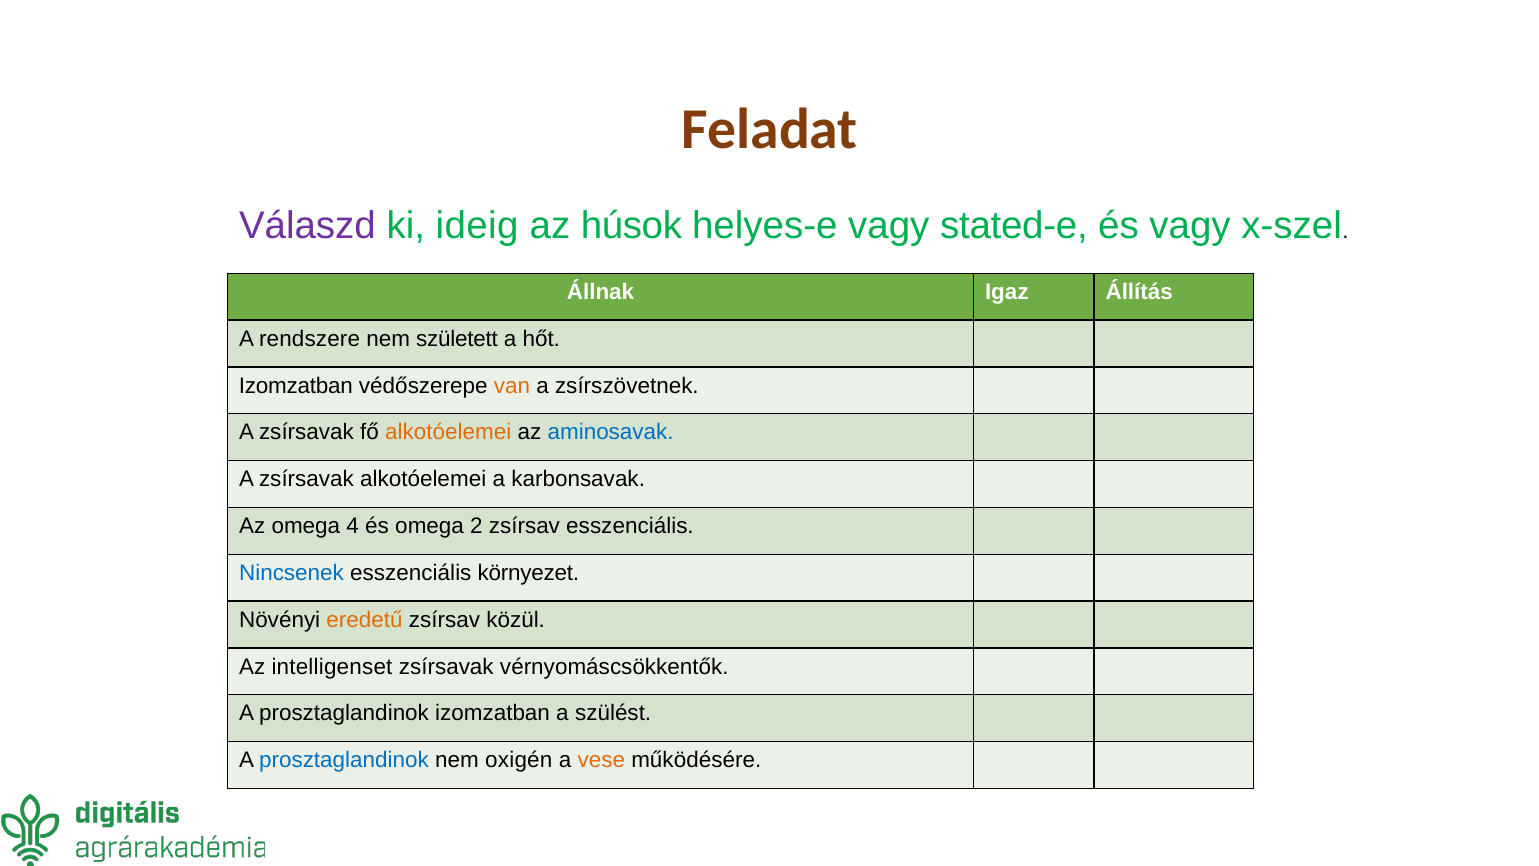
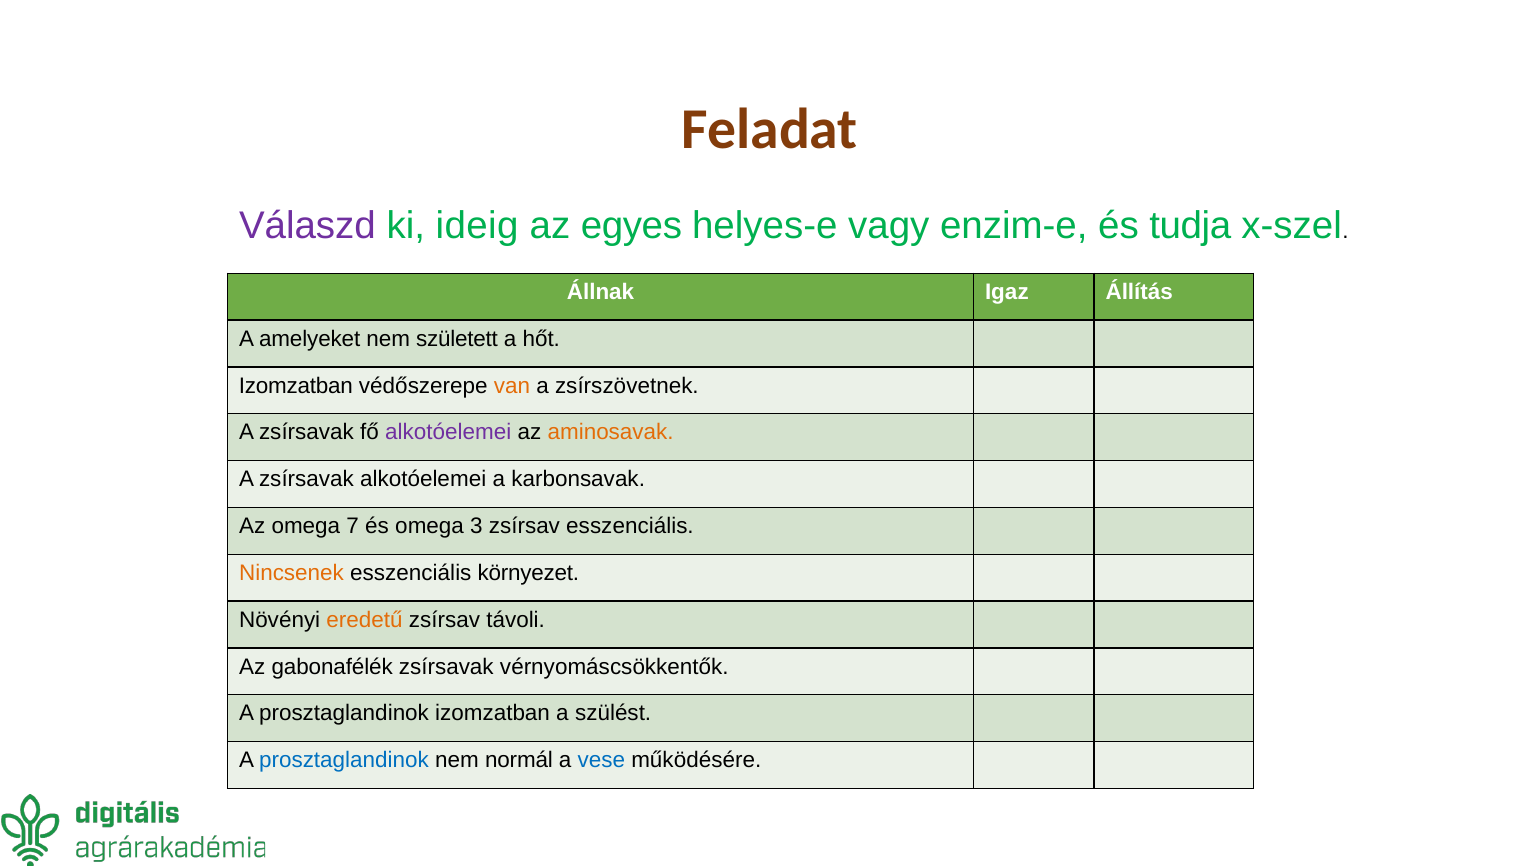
húsok: húsok -> egyes (631, 226)
stated-e: stated-e -> enzim-e (1014, 226)
és vagy: vagy -> tudja (1190, 226)
rendszere: rendszere -> amelyeket (310, 339)
alkotóelemei colour: orange -> purple (448, 432)
aminosavak colour: blue -> orange (611, 432)
4: 4 -> 7 (353, 526)
2: 2 -> 3 (476, 526)
Nincsenek colour: blue -> orange (291, 573)
közül: közül -> távoli (516, 620)
intelligenset: intelligenset -> gabonafélék (332, 666)
oxigén: oxigén -> normál (519, 760)
vese colour: orange -> blue (601, 760)
